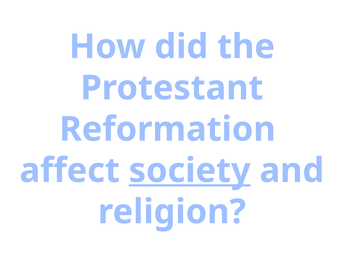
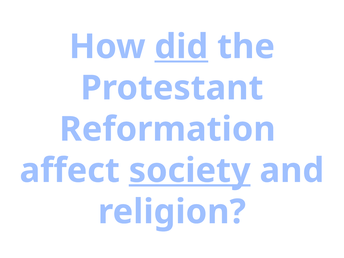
did underline: none -> present (181, 47)
